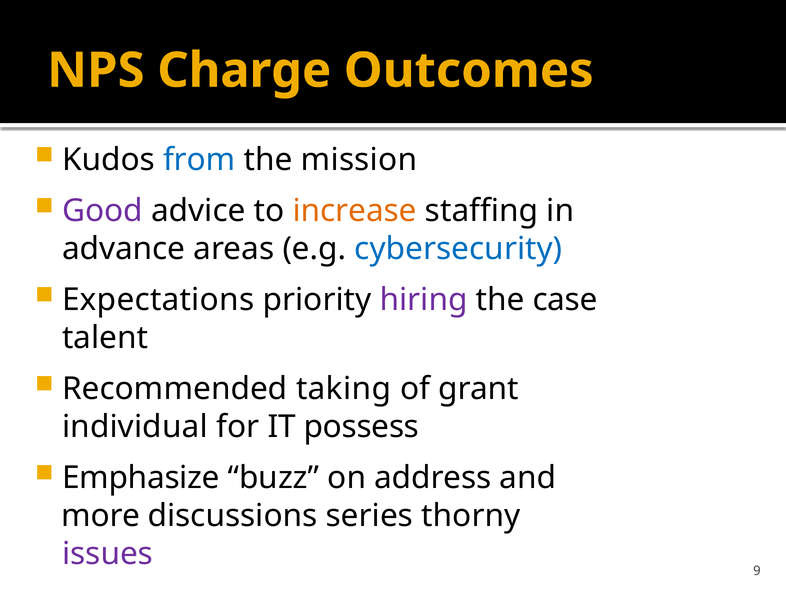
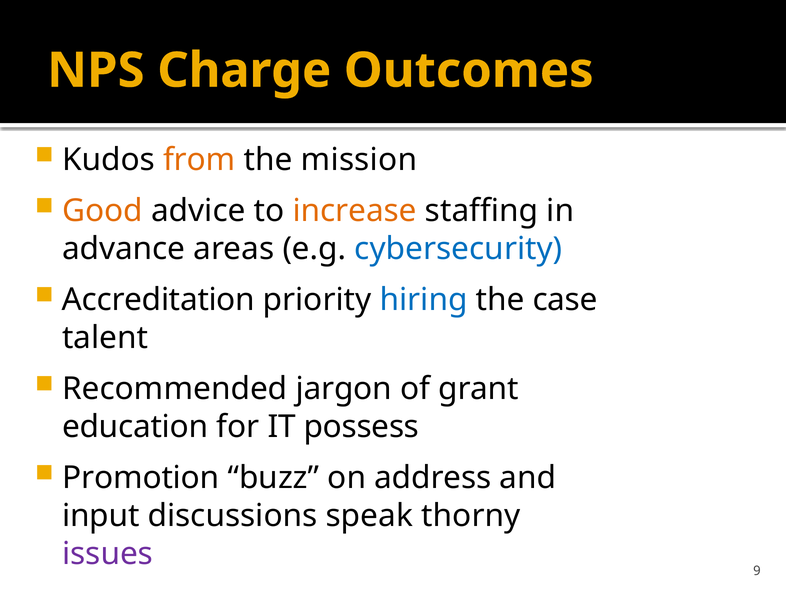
from colour: blue -> orange (199, 160)
Good colour: purple -> orange (102, 211)
Expectations: Expectations -> Accreditation (158, 300)
hiring colour: purple -> blue (424, 300)
taking: taking -> jargon (344, 389)
individual: individual -> education (135, 427)
Emphasize: Emphasize -> Promotion (141, 478)
more: more -> input (101, 516)
series: series -> speak (369, 516)
